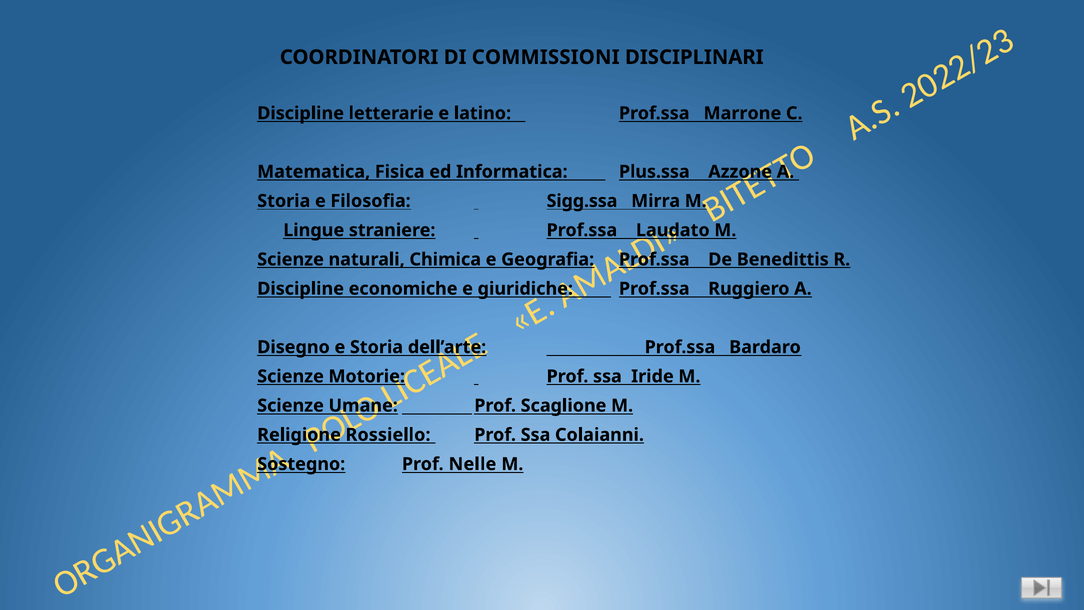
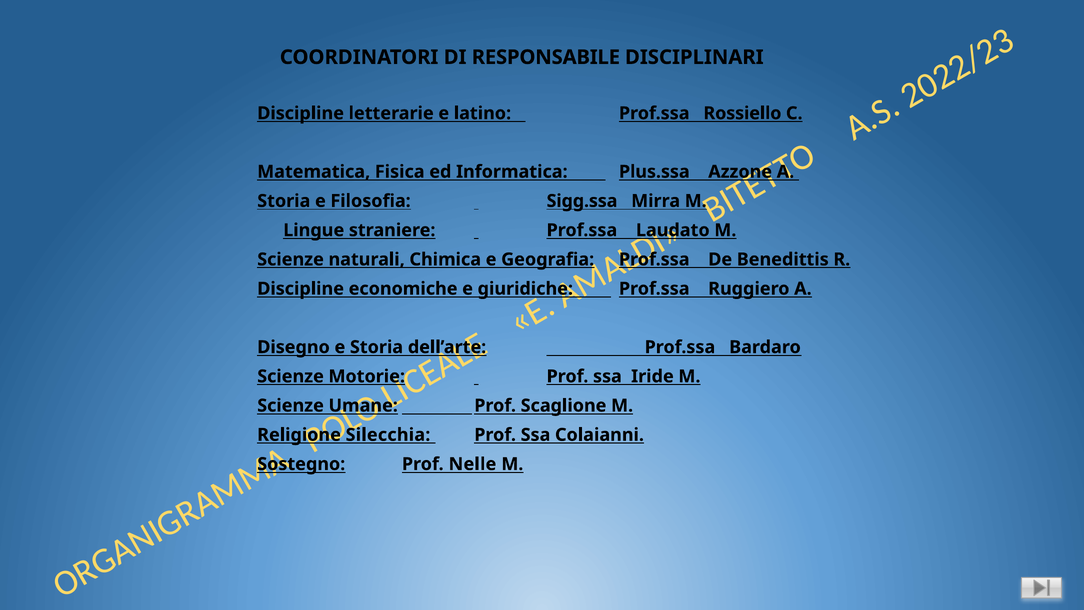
COMMISSIONI: COMMISSIONI -> RESPONSABILE (546, 57)
Marrone: Marrone -> Rossiello (742, 113)
Rossiello: Rossiello -> Silecchia (388, 435)
